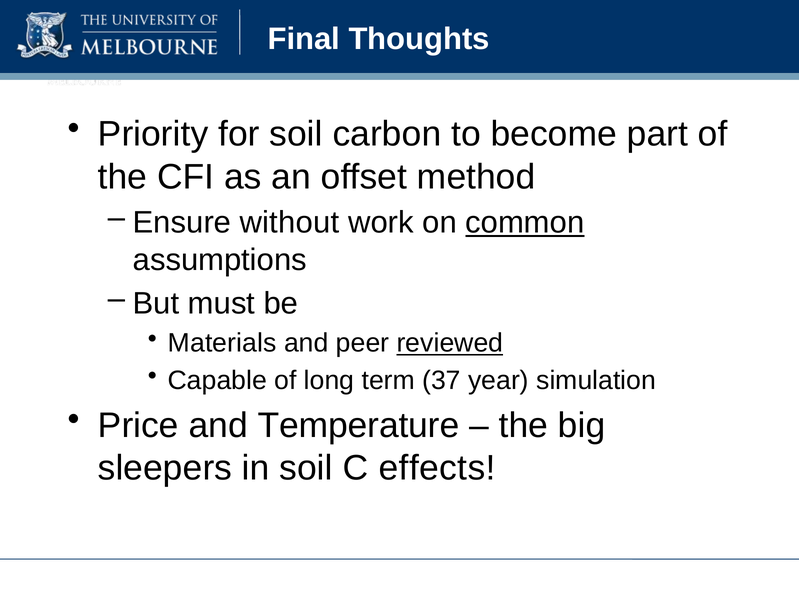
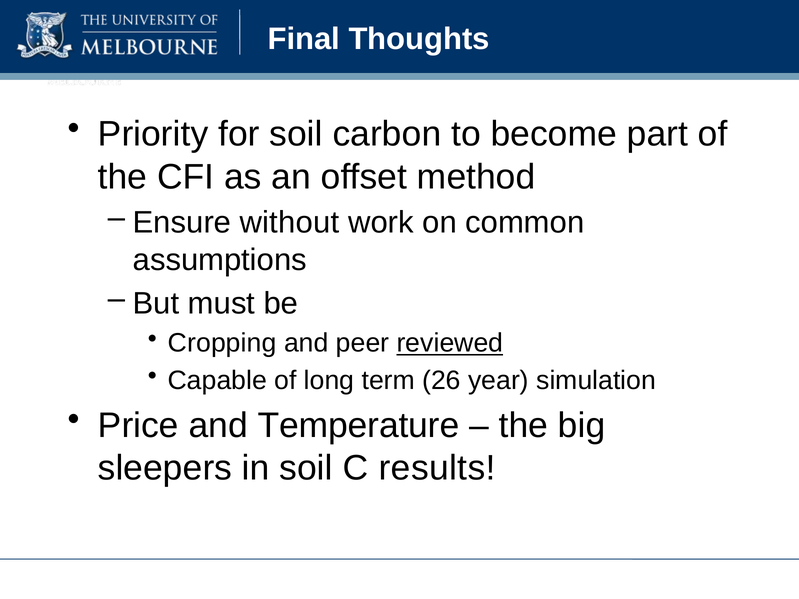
common underline: present -> none (525, 223)
Materials: Materials -> Cropping (222, 343)
37: 37 -> 26 (442, 381)
effects: effects -> results (437, 468)
